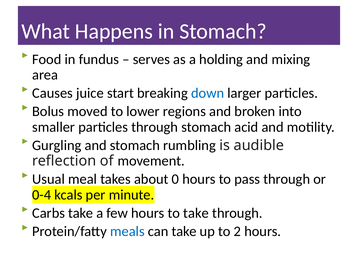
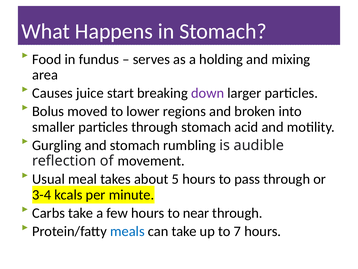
down colour: blue -> purple (208, 93)
0: 0 -> 5 (175, 179)
0-4: 0-4 -> 3-4 (42, 194)
to take: take -> near (196, 213)
2: 2 -> 7 (237, 231)
